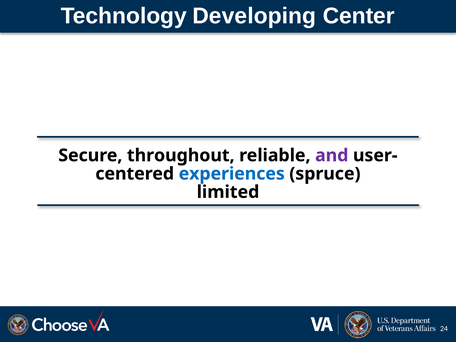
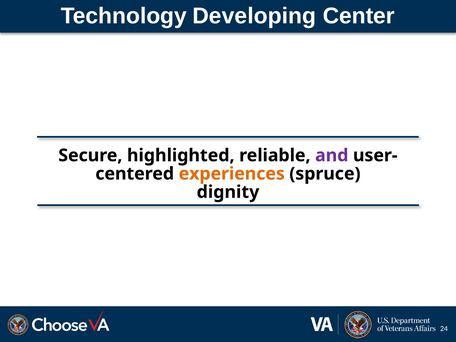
throughout: throughout -> highlighted (181, 155)
experiences colour: blue -> orange (232, 174)
limited: limited -> dignity (228, 192)
